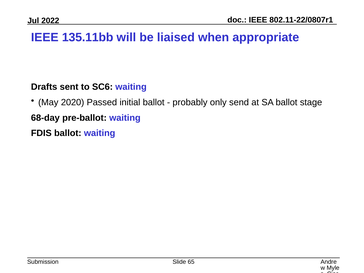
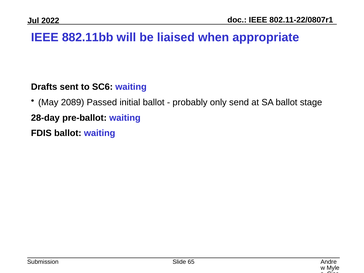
135.11bb: 135.11bb -> 882.11bb (88, 37)
2020: 2020 -> 2089 (73, 102)
68-day: 68-day -> 28-day (45, 118)
